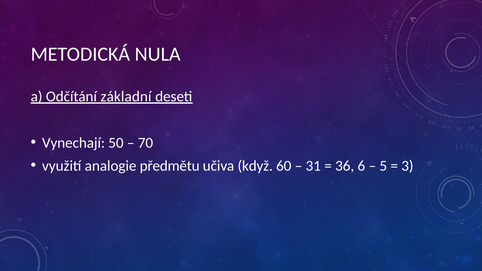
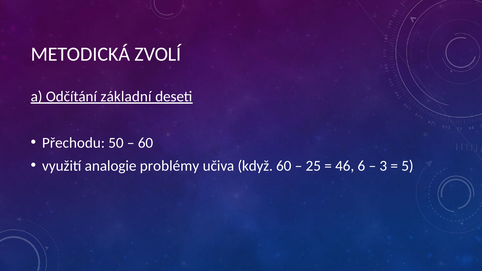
NULA: NULA -> ZVOLÍ (158, 54)
Vynechají: Vynechají -> Přechodu (73, 143)
70: 70 -> 60 (145, 143)
předmětu: předmětu -> problémy (170, 166)
31: 31 -> 25 (313, 166)
36: 36 -> 46 (345, 166)
5: 5 -> 3 (383, 166)
3: 3 -> 5 (407, 166)
